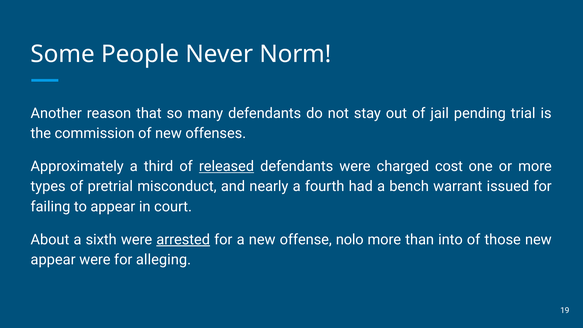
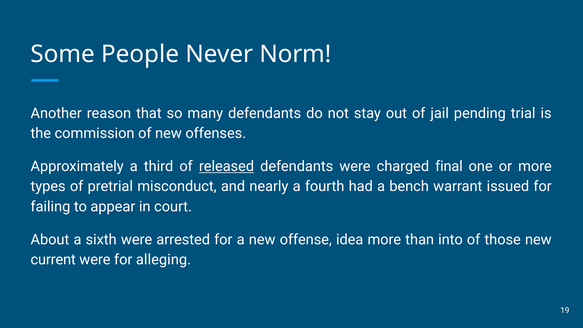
cost: cost -> final (449, 166)
arrested underline: present -> none (183, 240)
nolo: nolo -> idea (350, 240)
appear: appear -> current (53, 260)
